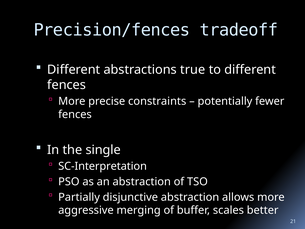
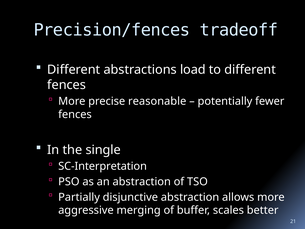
true: true -> load (193, 69)
constraints: constraints -> reasonable (157, 101)
